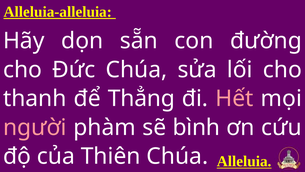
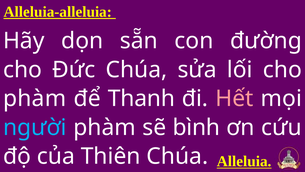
thanh: thanh -> phàm (35, 98)
Thẳng: Thẳng -> Thanh (141, 98)
người colour: pink -> light blue (35, 127)
